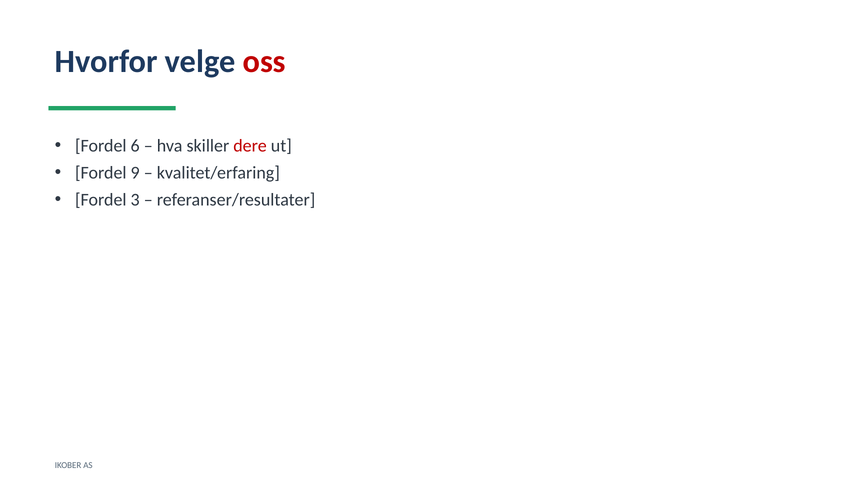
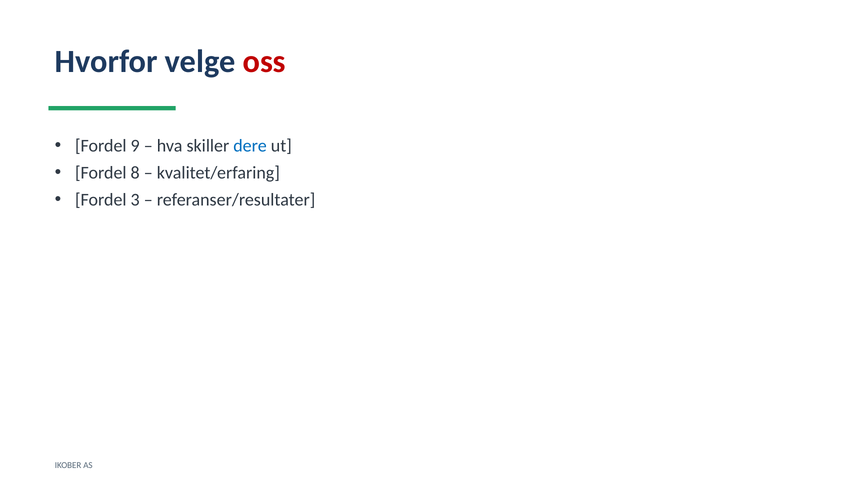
6: 6 -> 9 (135, 146)
dere colour: red -> blue (250, 146)
9: 9 -> 8 (135, 173)
